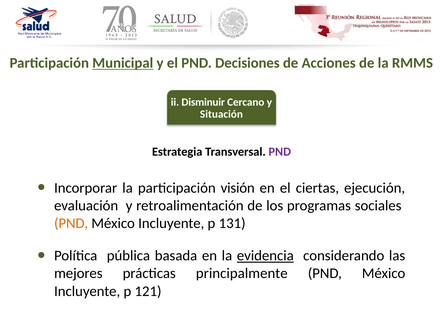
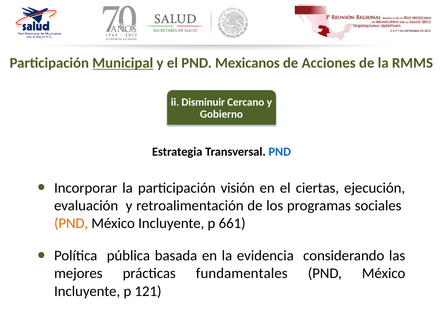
Decisiones: Decisiones -> Mexicanos (247, 63)
Situación: Situación -> Gobierno (221, 114)
PND colour: purple -> blue (280, 152)
131: 131 -> 661 (232, 223)
evidencia underline: present -> none (265, 256)
principalmente: principalmente -> fundamentales (242, 274)
